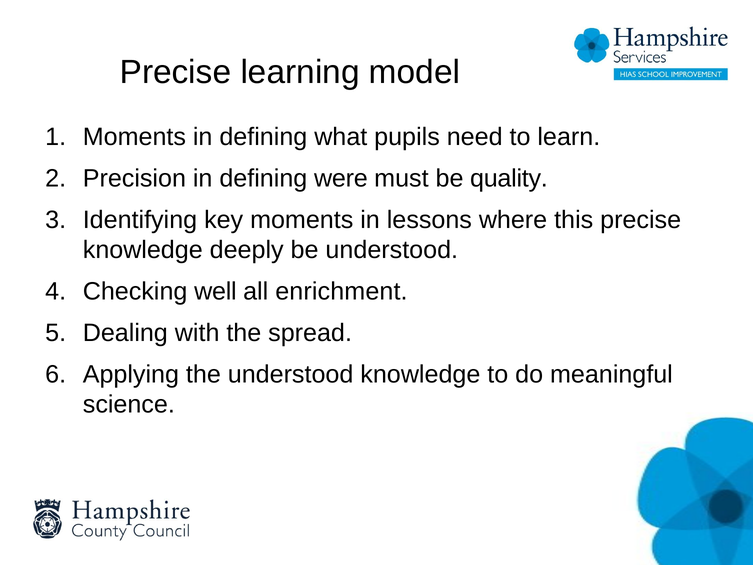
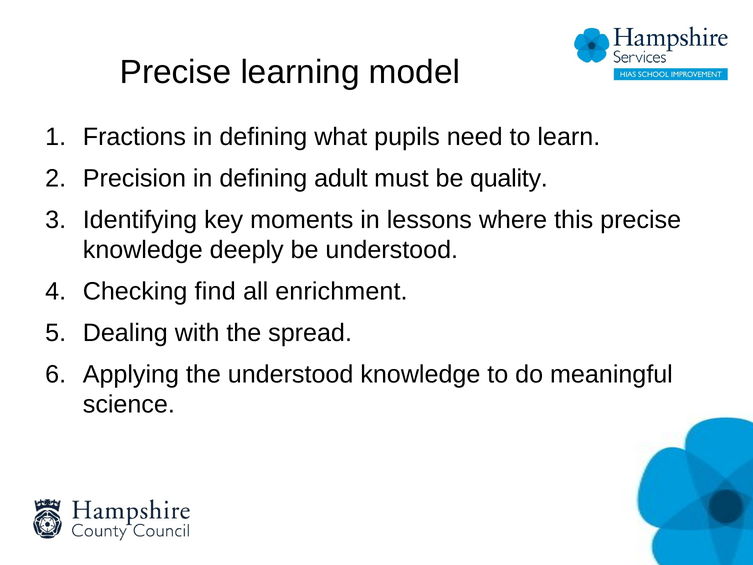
Moments: Moments -> Fractions (134, 137)
were: were -> adult (341, 178)
well: well -> find (215, 291)
